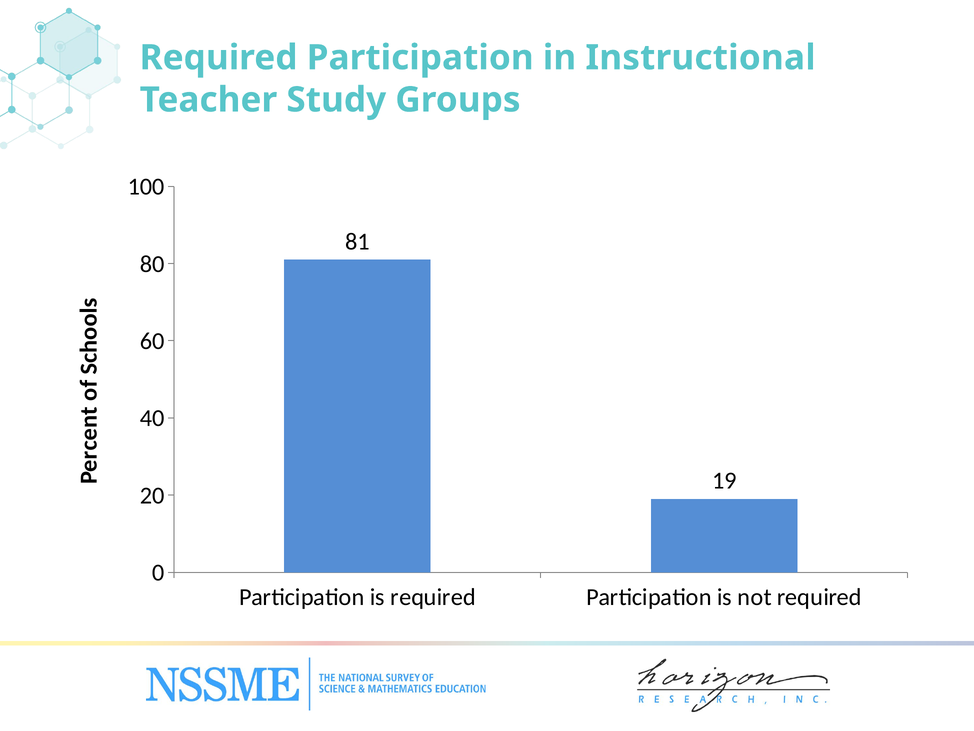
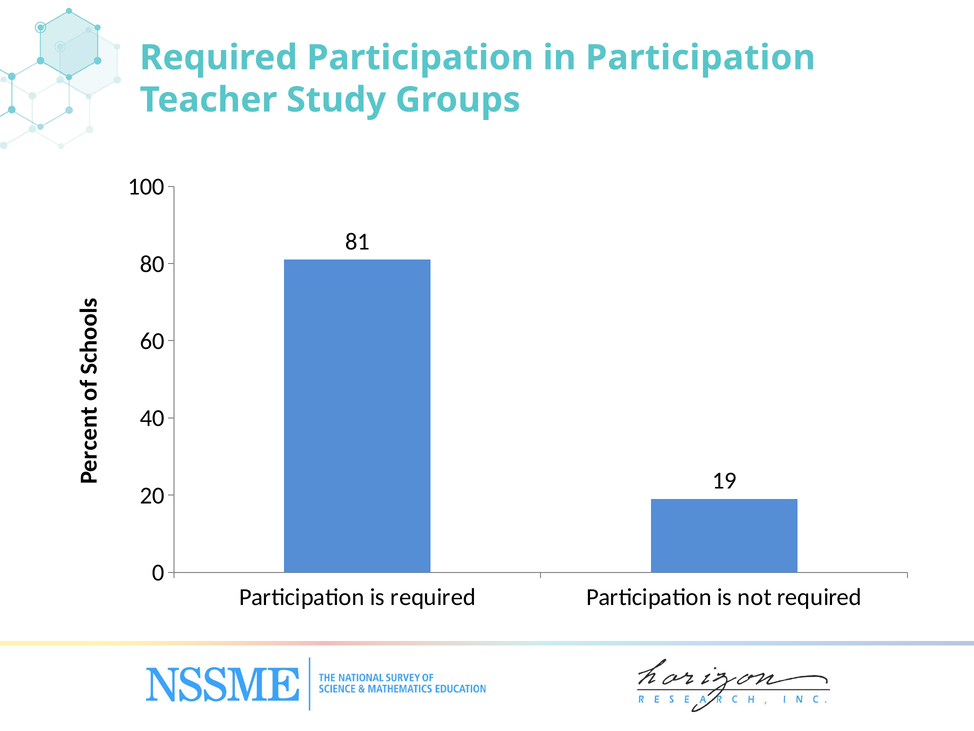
in Instructional: Instructional -> Participation (700, 58)
